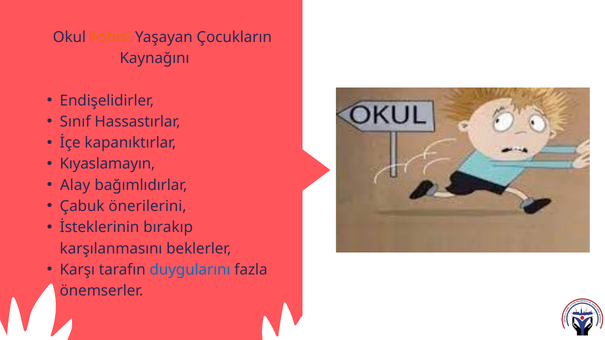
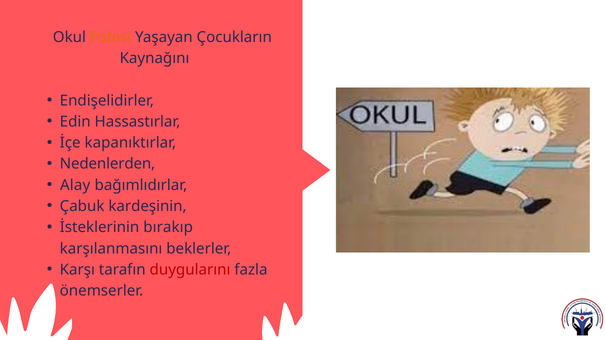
Sınıf: Sınıf -> Edin (75, 122)
Kıyaslamayın: Kıyaslamayın -> Nedenlerden (107, 164)
önerilerini: önerilerini -> kardeşinin (148, 206)
duygularını colour: blue -> red (190, 270)
